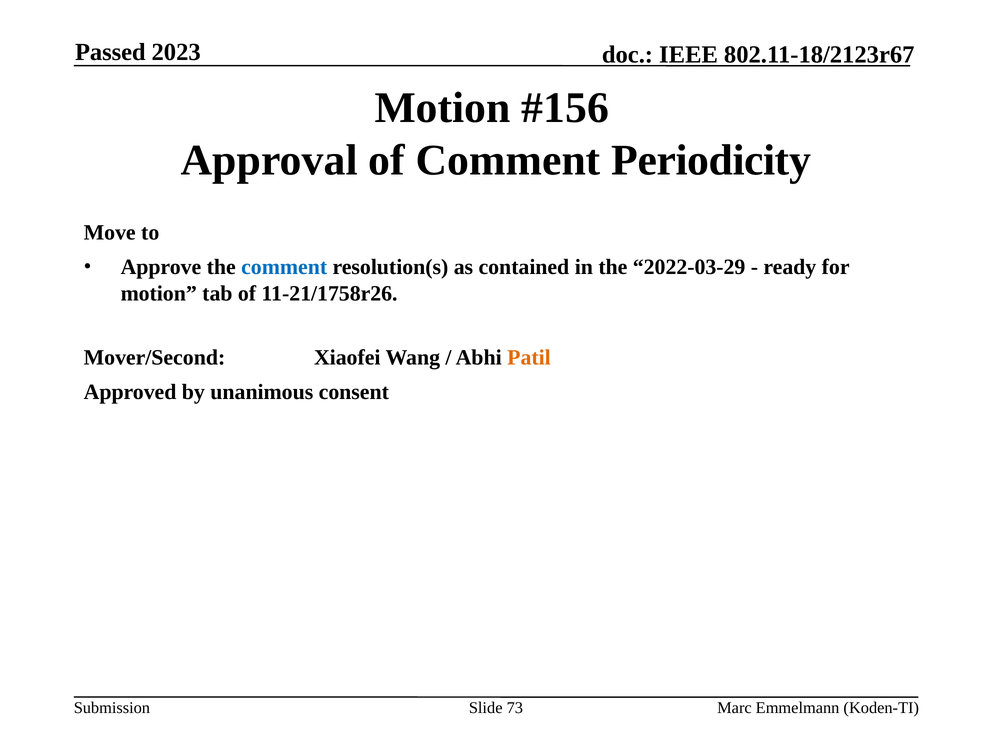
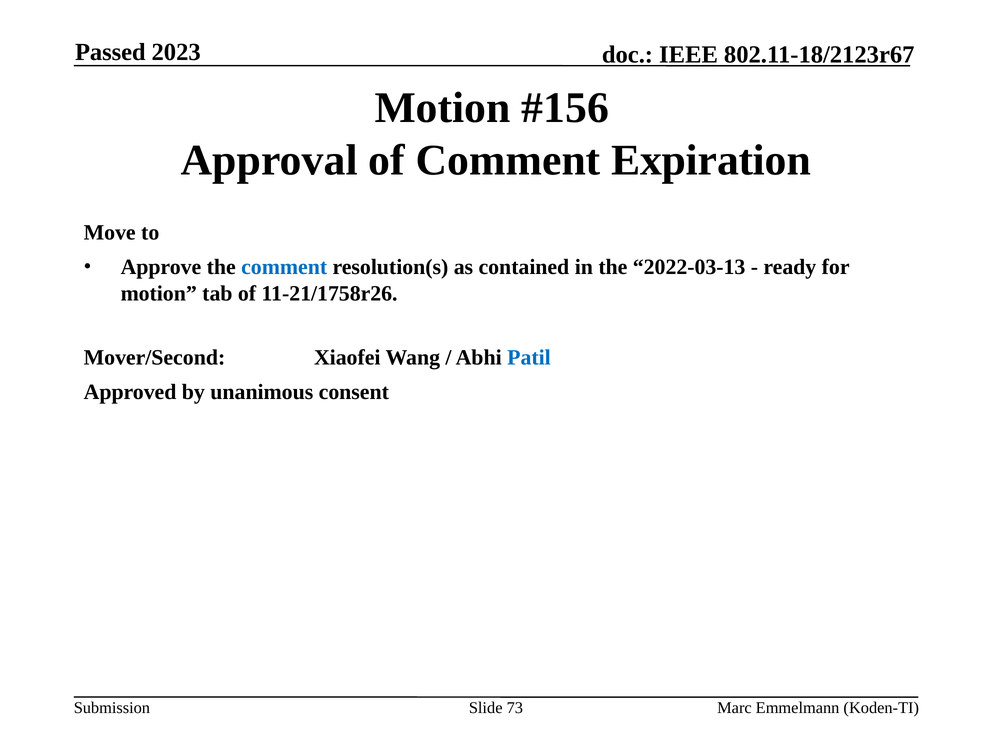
Periodicity: Periodicity -> Expiration (711, 160)
2022-03-29: 2022-03-29 -> 2022-03-13 (689, 267)
Patil colour: orange -> blue (529, 358)
